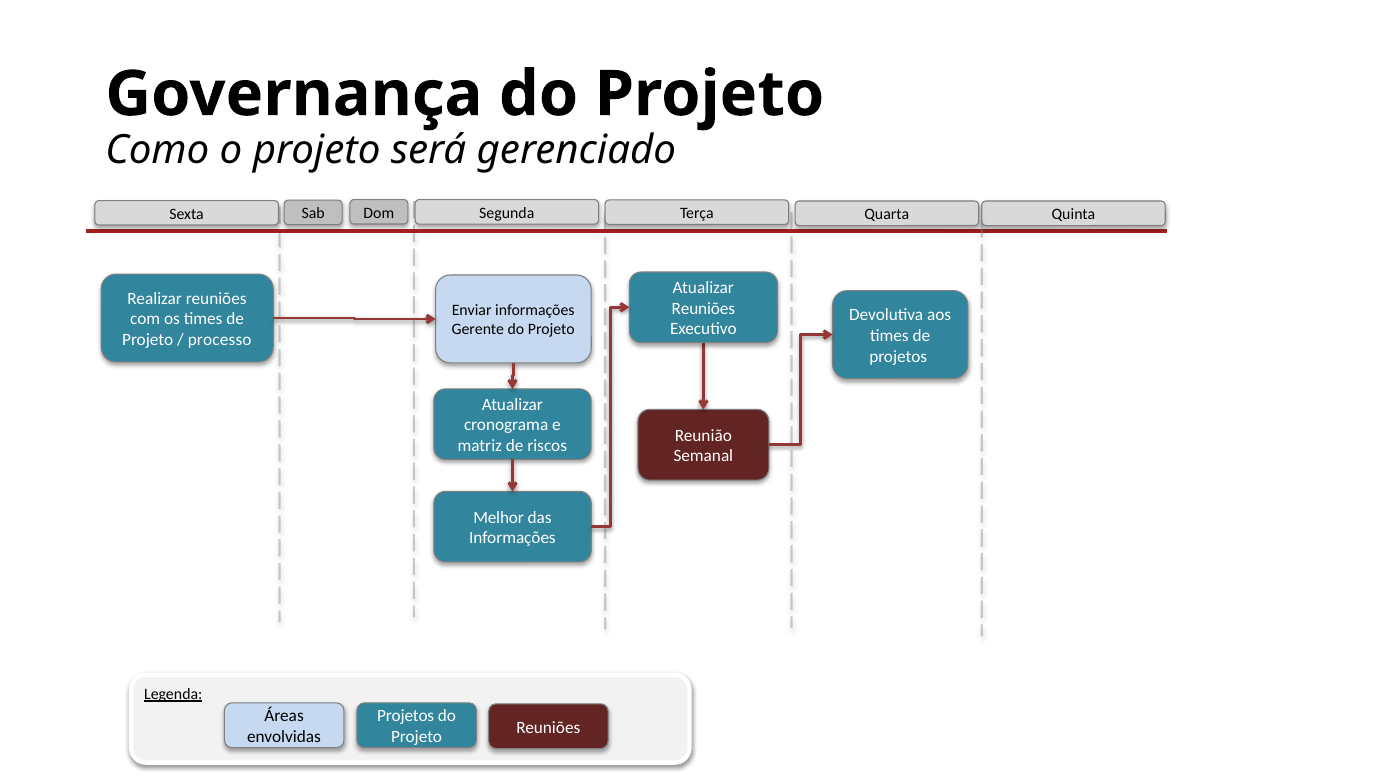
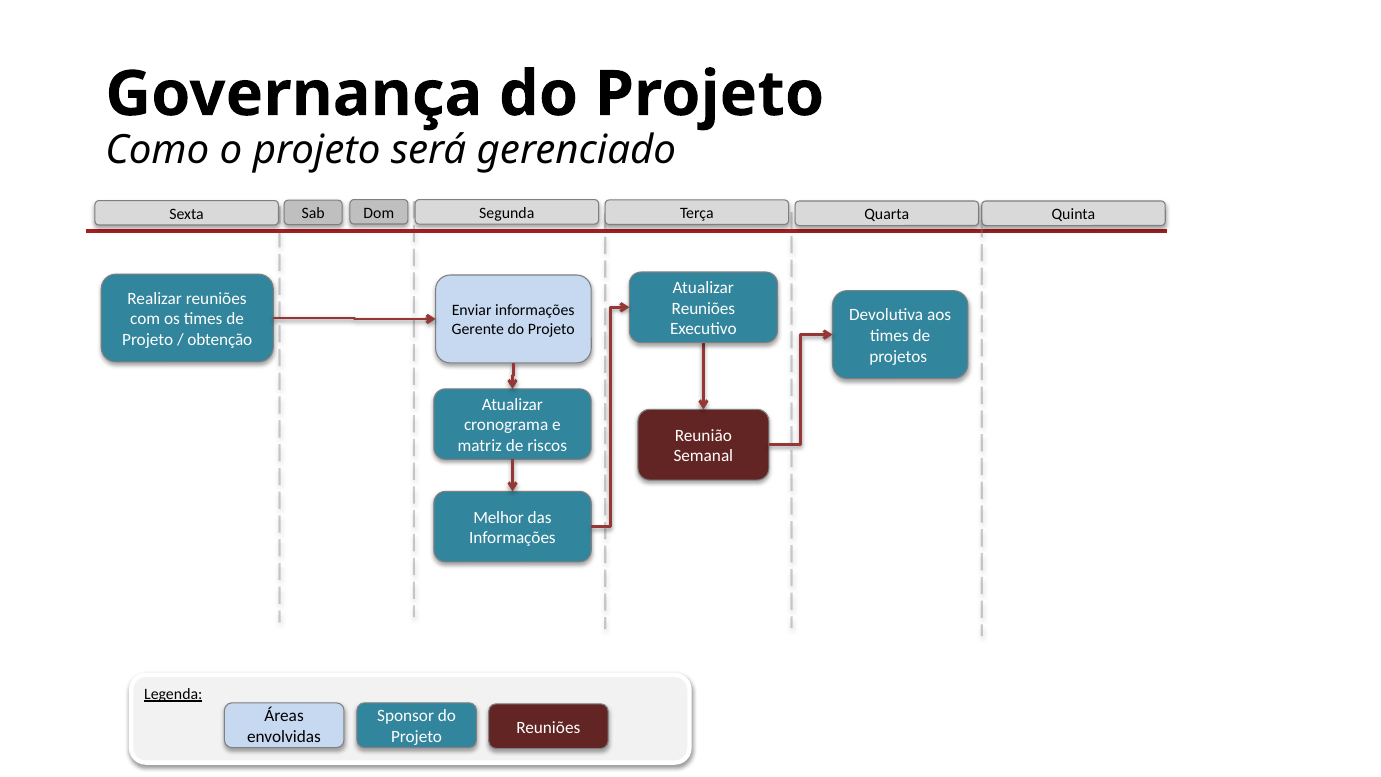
processo: processo -> obtenção (220, 340)
Projetos: Projetos -> Sponsor (406, 716)
